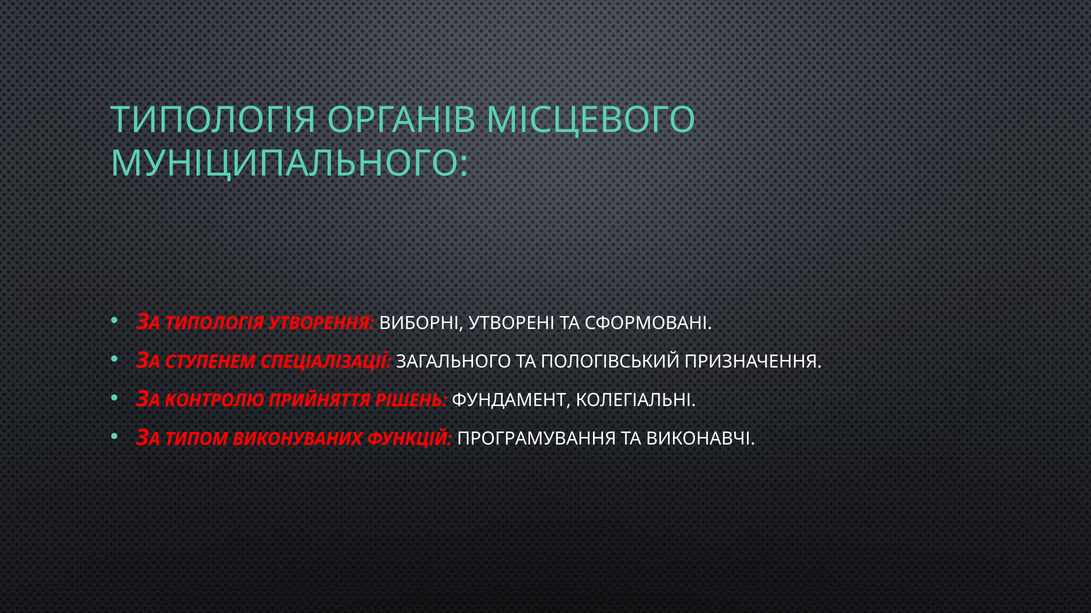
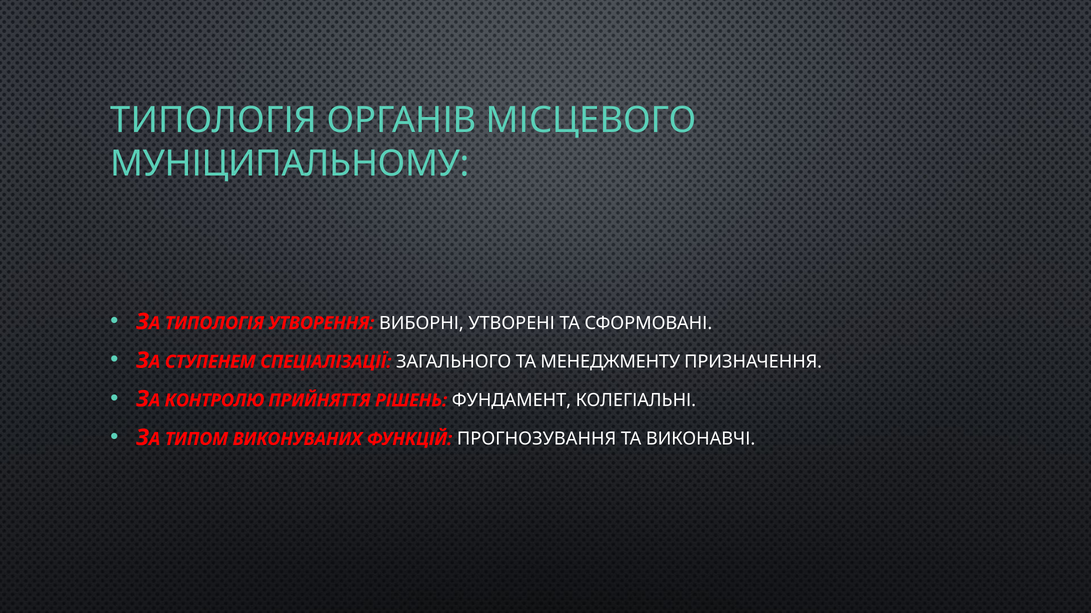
МУНІЦИПАЛЬНОГО: МУНІЦИПАЛЬНОГО -> МУНІЦИПАЛЬНОМУ (290, 164)
ПОЛОГІВСЬКИЙ: ПОЛОГІВСЬКИЙ -> МЕНЕДЖМЕНТУ (610, 362)
ПРОГРАМУВАННЯ: ПРОГРАМУВАННЯ -> ПРОГНОЗУВАННЯ (537, 439)
